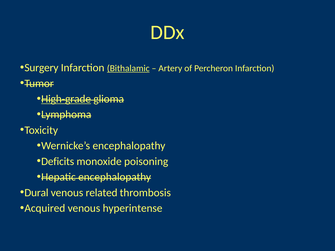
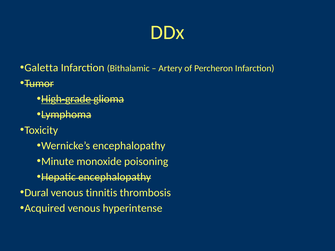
Surgery: Surgery -> Galetta (41, 68)
Bithalamic underline: present -> none (128, 68)
Deficits: Deficits -> Minute (58, 162)
related: related -> tinnitis (101, 193)
